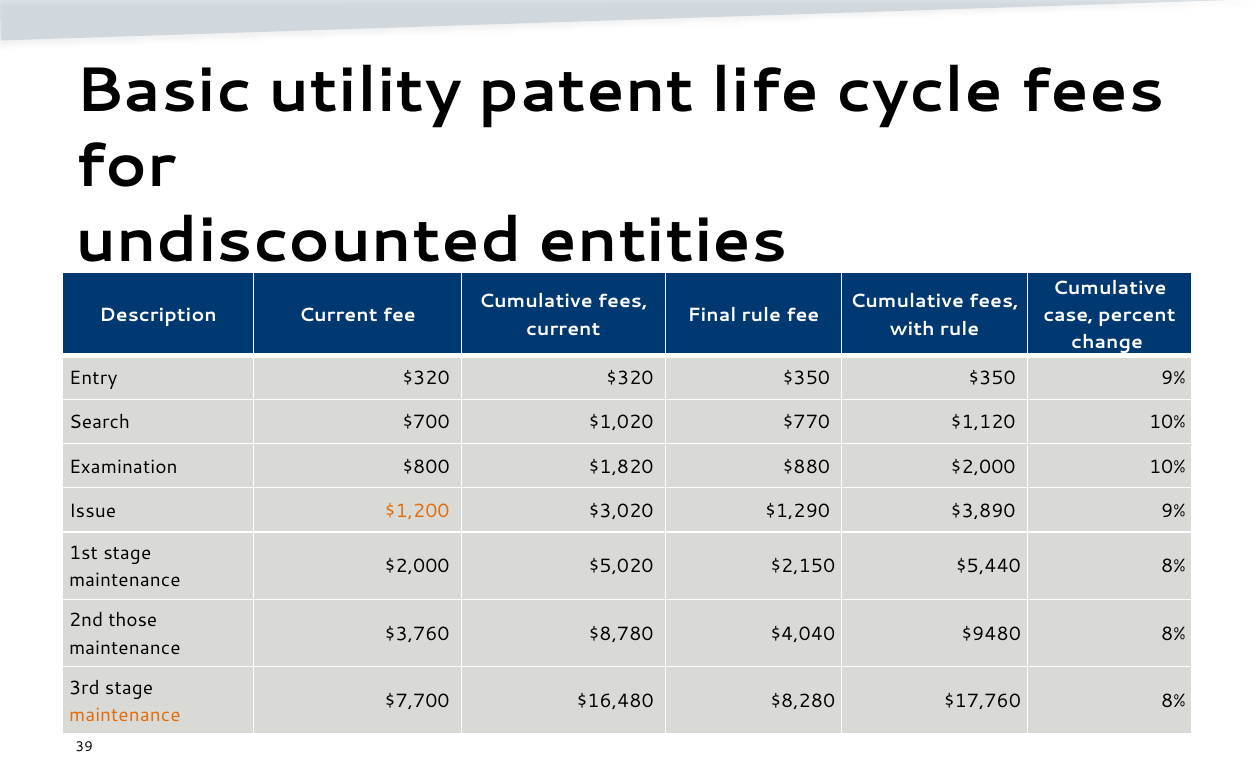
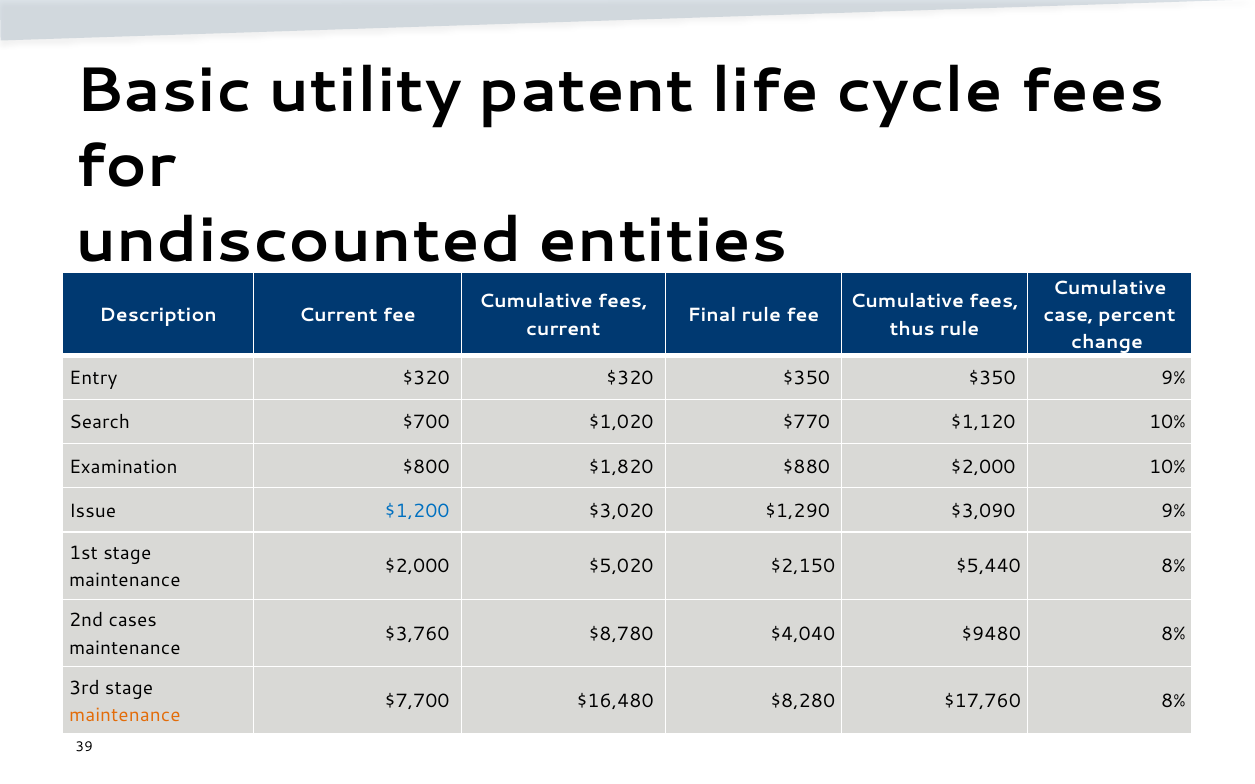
with: with -> thus (912, 329)
$1,200 colour: orange -> blue (417, 511)
$3,890: $3,890 -> $3,090 (983, 511)
those: those -> cases (133, 621)
